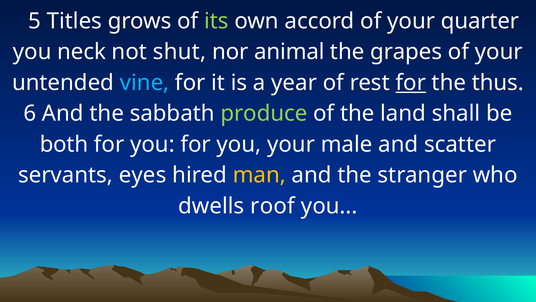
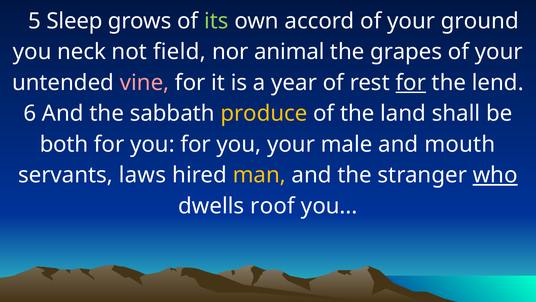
Titles: Titles -> Sleep (74, 21)
quarter: quarter -> ground (480, 21)
shut: shut -> field (179, 52)
vine colour: light blue -> pink (145, 83)
thus: thus -> lend (498, 83)
produce colour: light green -> yellow (264, 113)
scatter: scatter -> mouth (460, 144)
eyes: eyes -> laws (143, 175)
who underline: none -> present (495, 175)
